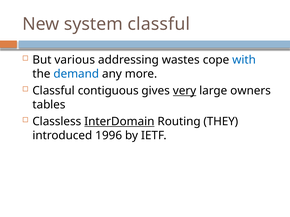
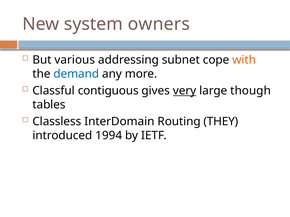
system classful: classful -> owners (159, 24)
wastes: wastes -> subnet (181, 60)
with colour: blue -> orange (244, 60)
owners: owners -> though (251, 91)
InterDomain underline: present -> none (119, 122)
1996: 1996 -> 1994 (109, 136)
